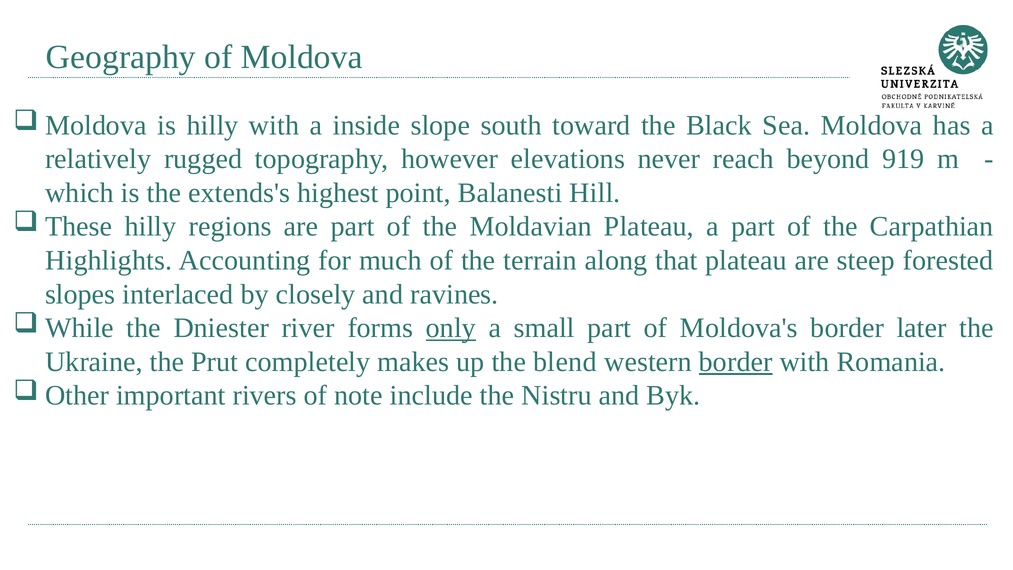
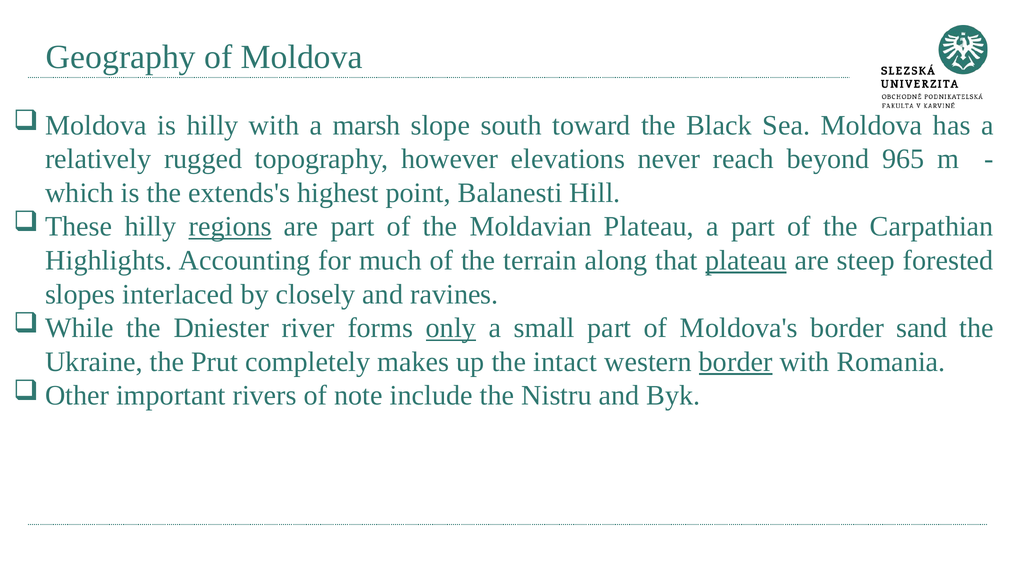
inside: inside -> marsh (367, 125)
919: 919 -> 965 (903, 159)
regions underline: none -> present (230, 227)
plateau underline: none -> present (746, 260)
later: later -> sand (922, 328)
blend: blend -> intact (565, 362)
